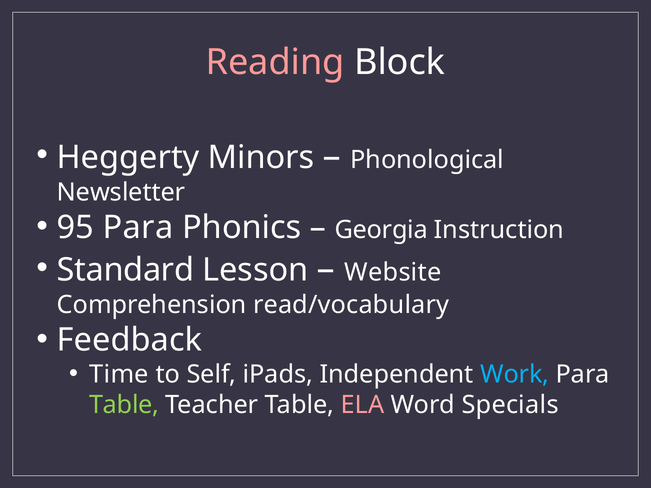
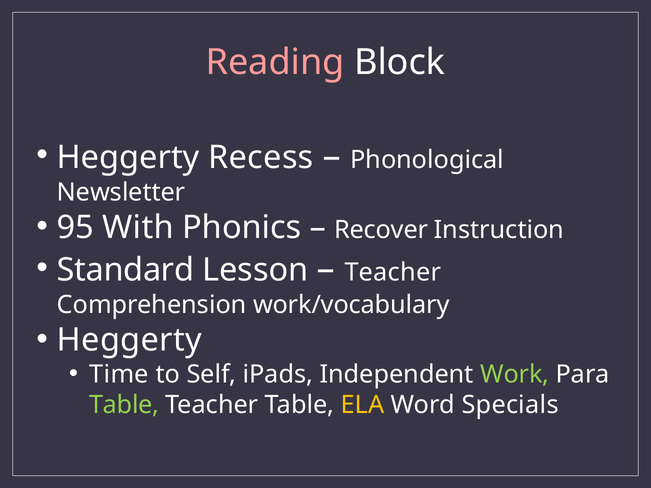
Minors: Minors -> Recess (261, 157)
95 Para: Para -> With (138, 228)
Georgia: Georgia -> Recover (381, 230)
Website: Website -> Teacher (393, 273)
read/vocabulary: read/vocabulary -> work/vocabulary (351, 305)
Feedback: Feedback -> Heggerty (129, 340)
Work colour: light blue -> light green (515, 375)
ELA colour: pink -> yellow (362, 405)
